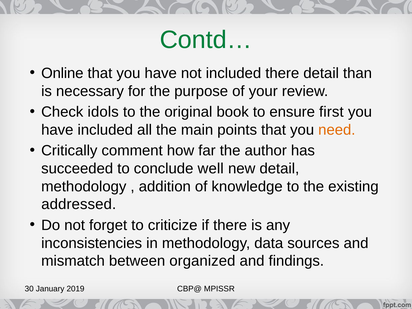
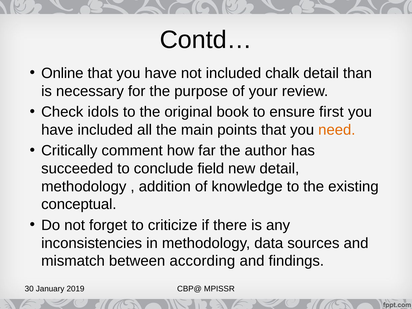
Contd… colour: green -> black (206, 40)
included there: there -> chalk (282, 73)
well: well -> field (211, 169)
addressed: addressed -> conceptual (79, 204)
organized: organized -> according (202, 261)
